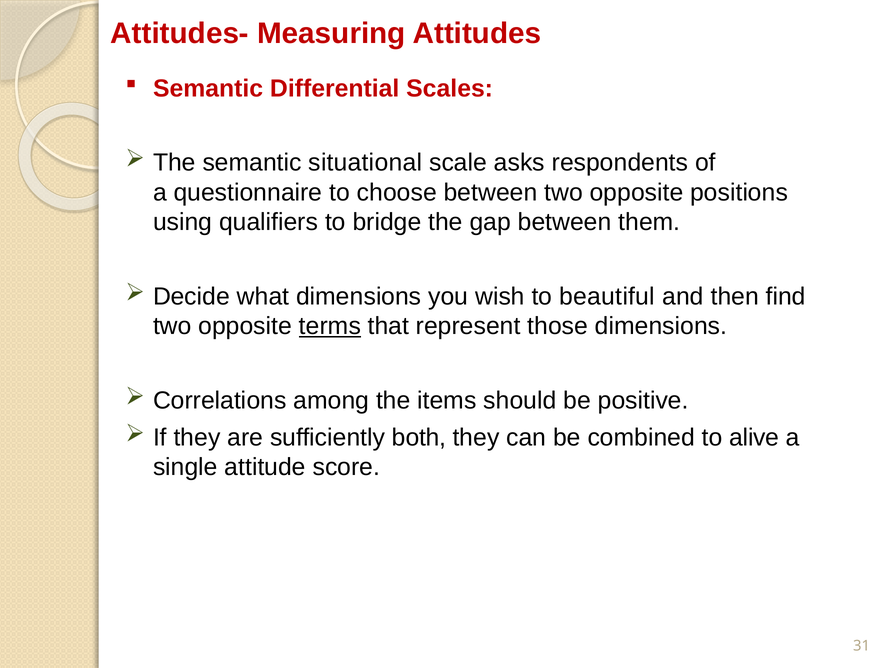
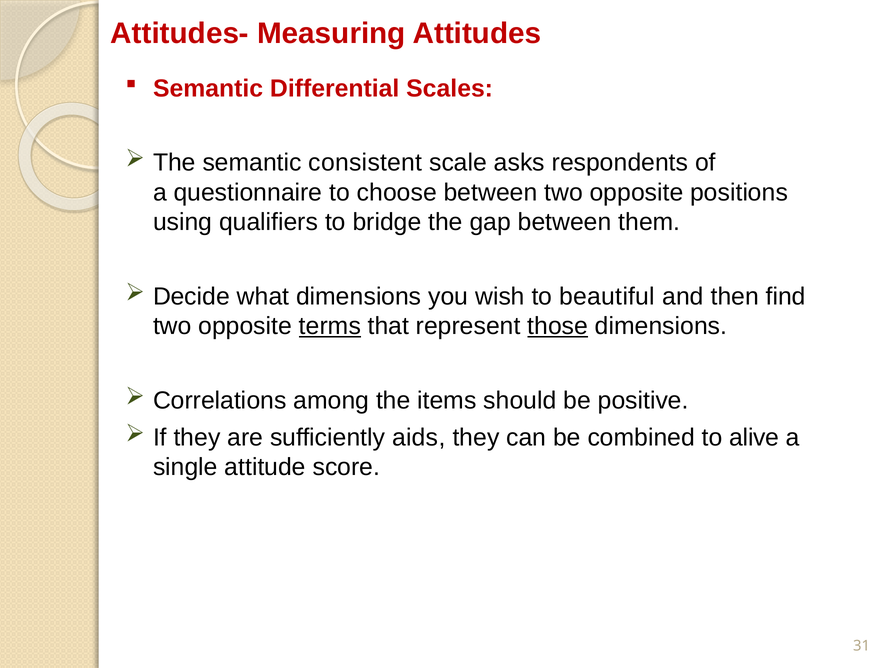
situational: situational -> consistent (365, 163)
those underline: none -> present (558, 326)
both: both -> aids (419, 438)
